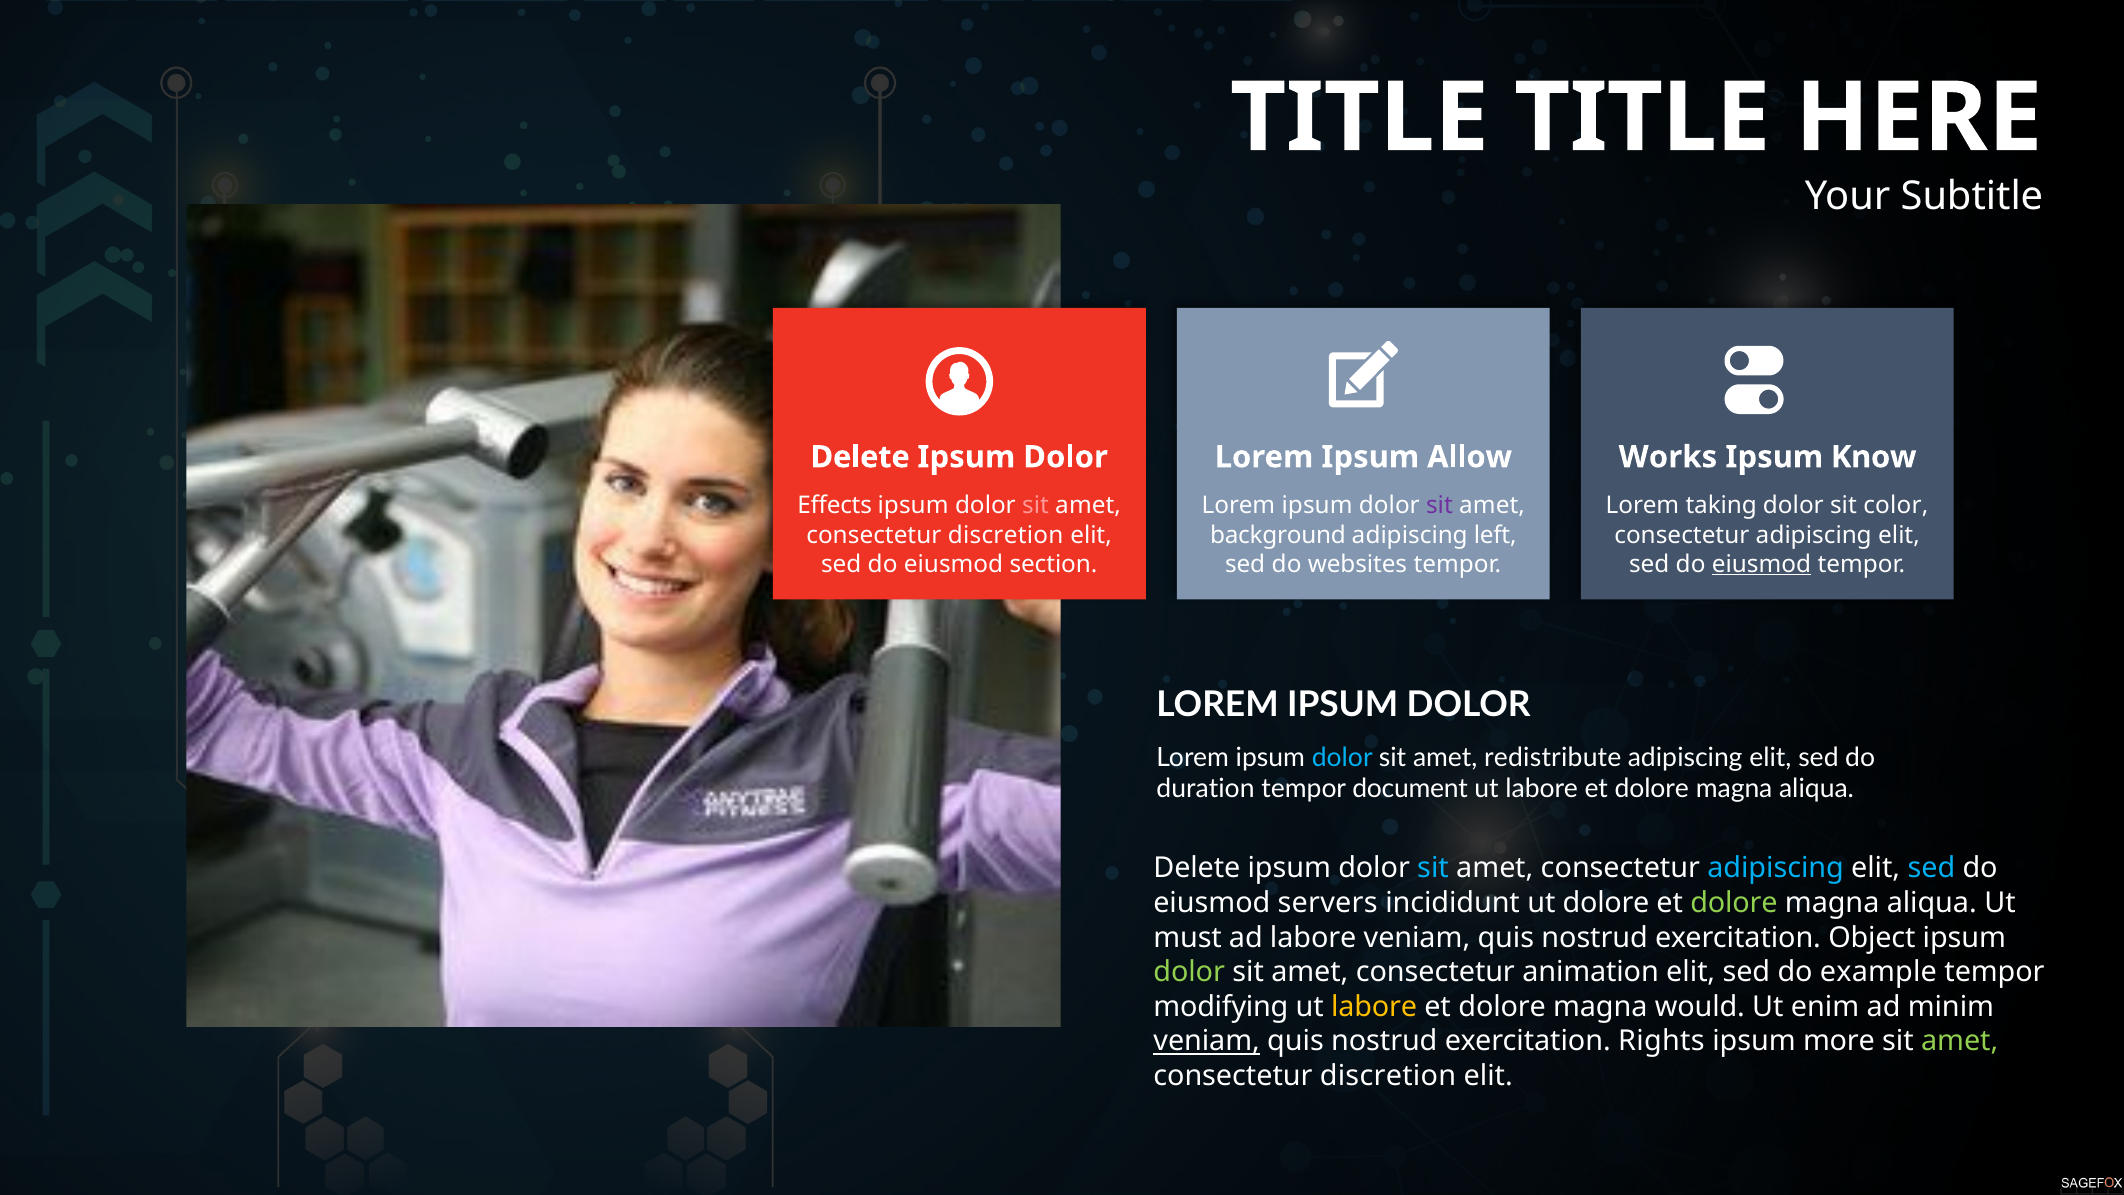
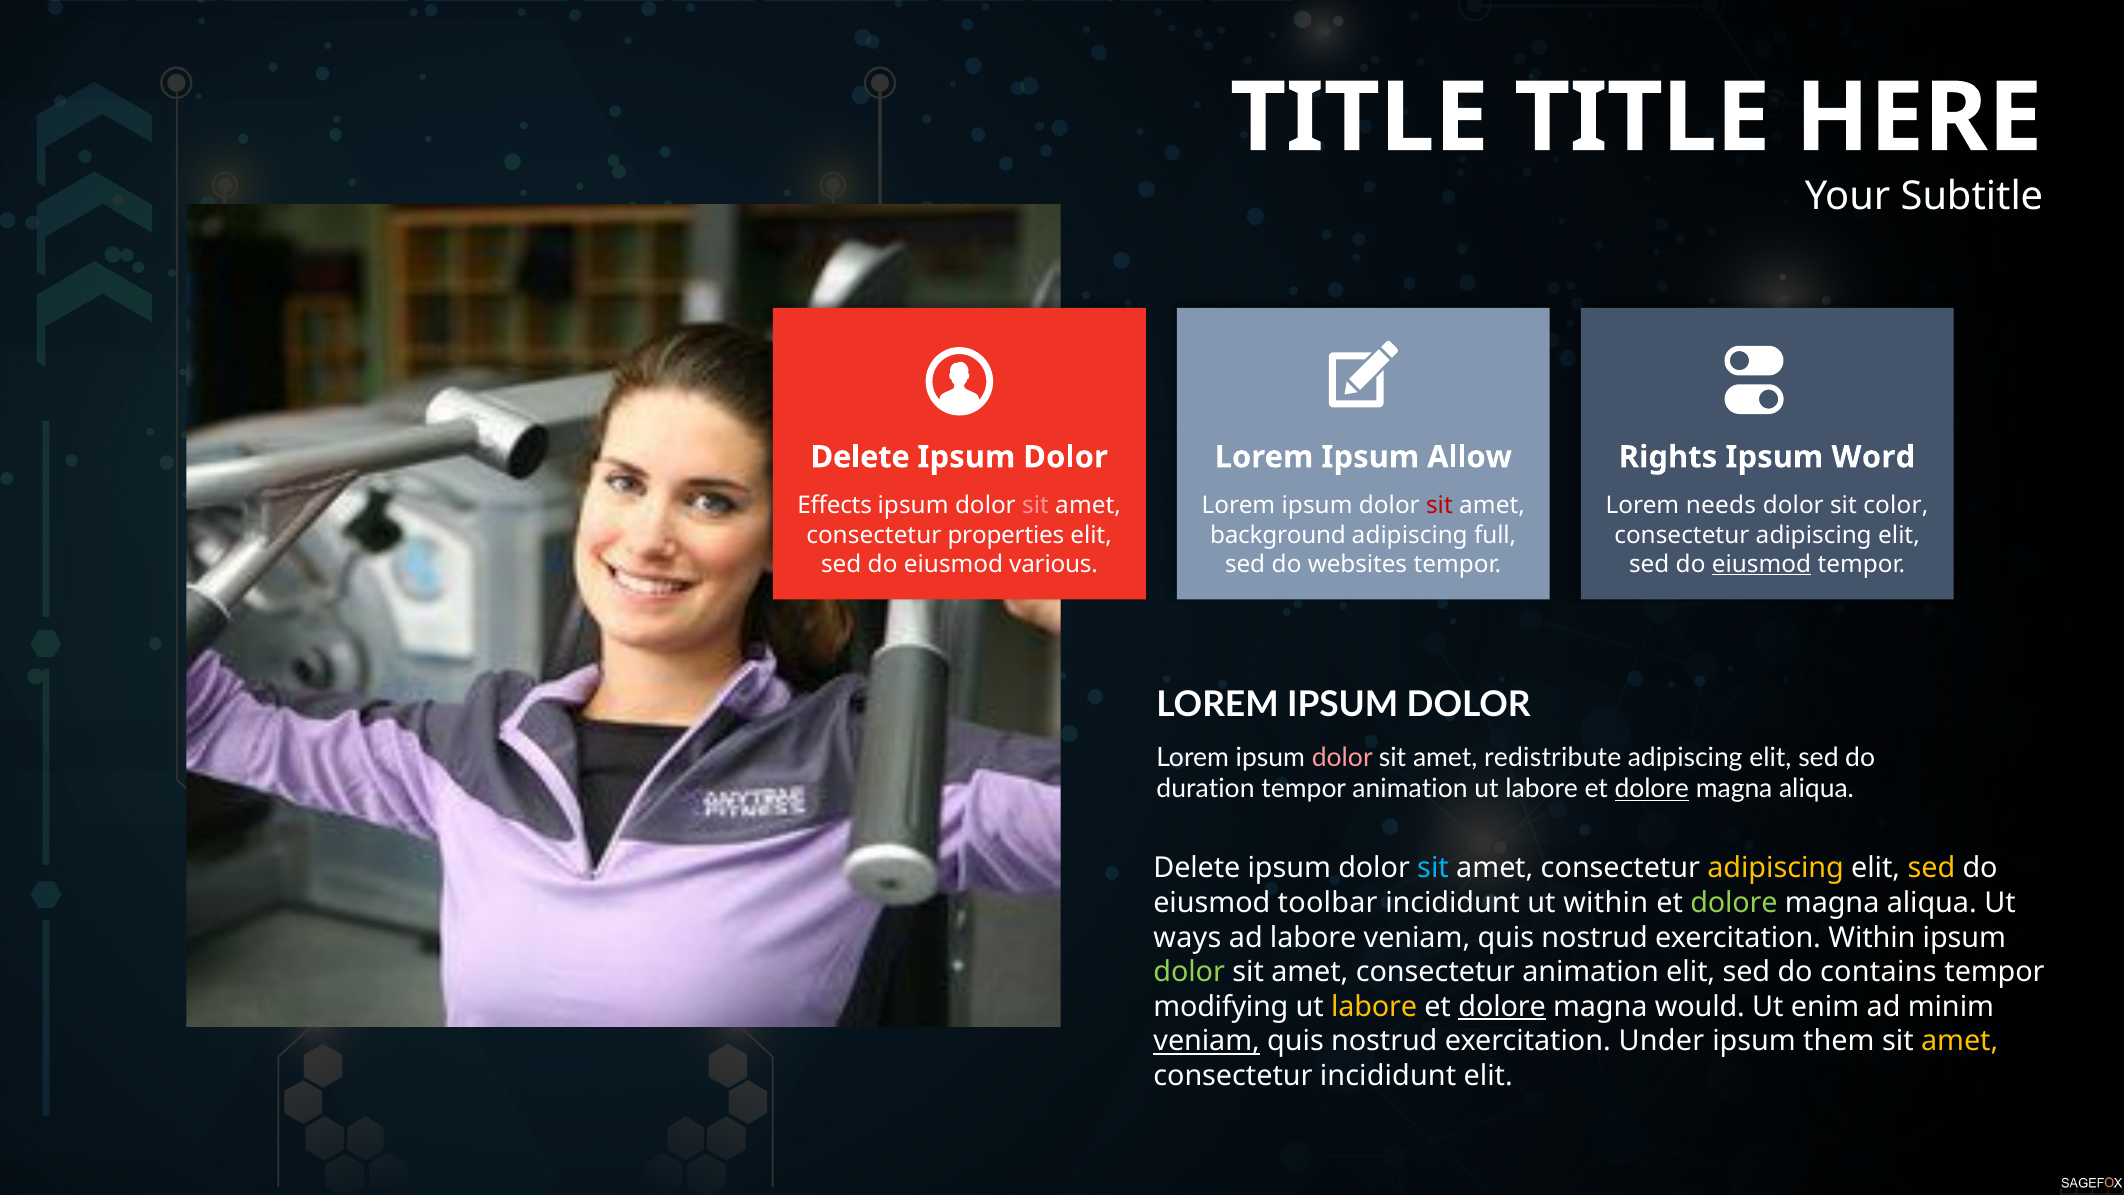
Works: Works -> Rights (1668, 457)
Know: Know -> Word (1873, 457)
sit colour: purple -> red (1439, 506)
taking: taking -> needs (1721, 506)
discretion: discretion -> properties (1006, 535)
left: left -> full (1495, 535)
section: section -> various (1054, 564)
dolor colour: light blue -> pink (1342, 757)
tempor document: document -> animation (1410, 789)
dolore underline: none -> present (1652, 789)
adipiscing colour: light blue -> yellow (1776, 868)
sed colour: light blue -> yellow (1931, 868)
servers: servers -> toolbar (1328, 903)
ut dolore: dolore -> within (1606, 903)
must: must -> ways (1187, 937)
exercitation Object: Object -> Within (1872, 937)
example: example -> contains (1878, 972)
dolore underline: none -> present (1502, 1006)
Rights: Rights -> Under (1661, 1041)
more: more -> them (1839, 1041)
amet colour: light green -> yellow (1960, 1041)
discretion: discretion -> incididunt (1388, 1076)
